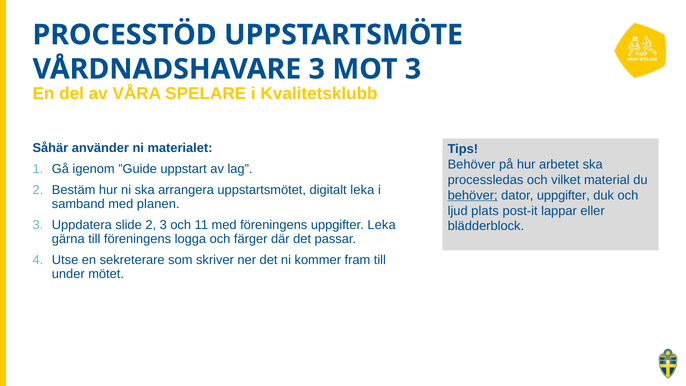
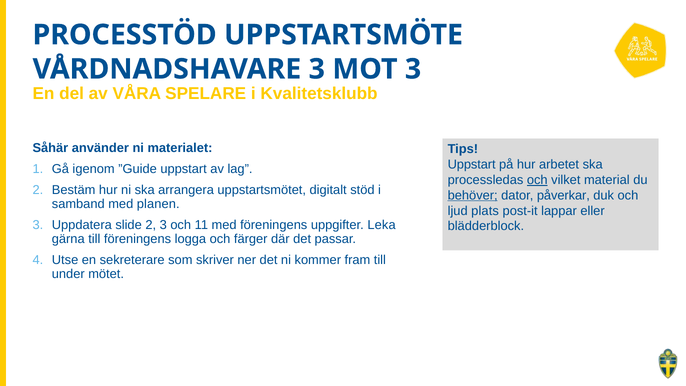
Behöver: Behöver -> Uppstart (472, 164)
och underline: none -> present (537, 180)
digitalt leka: leka -> stöd (362, 190)
dator uppgifter: uppgifter -> påverkar (563, 195)
